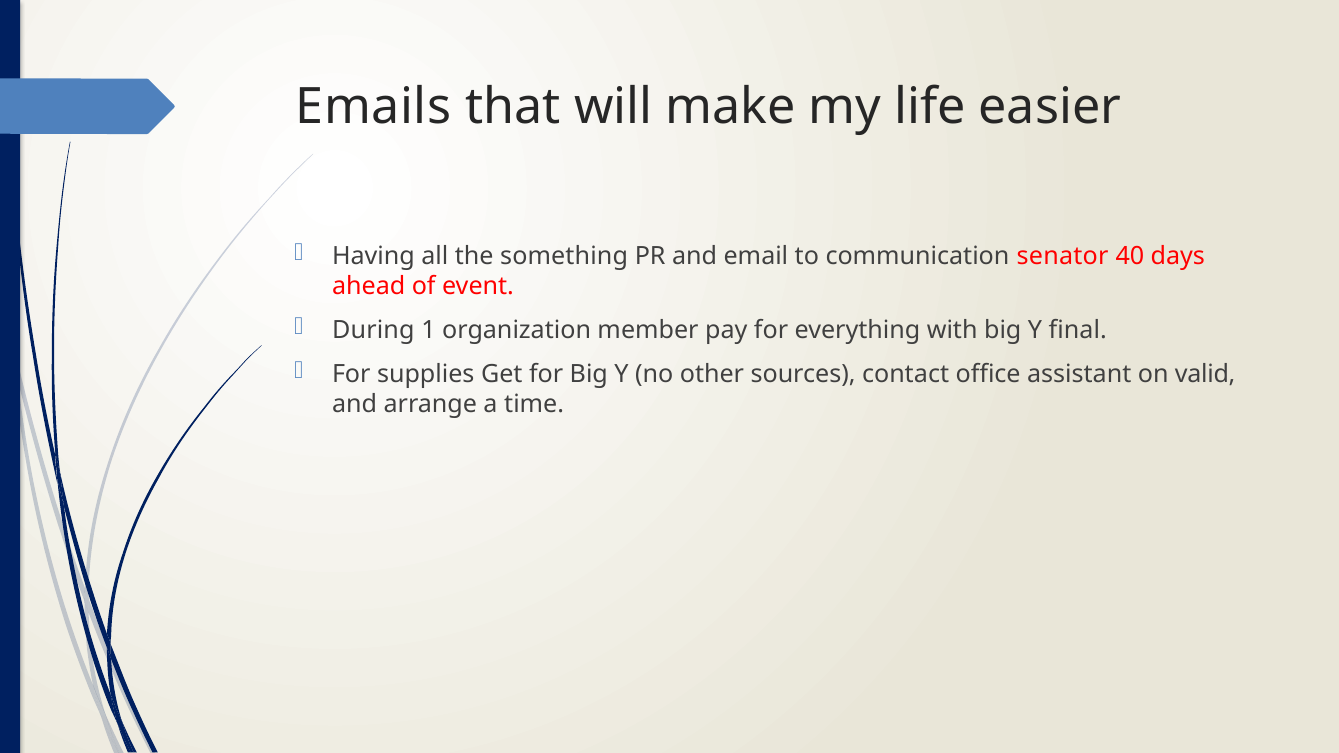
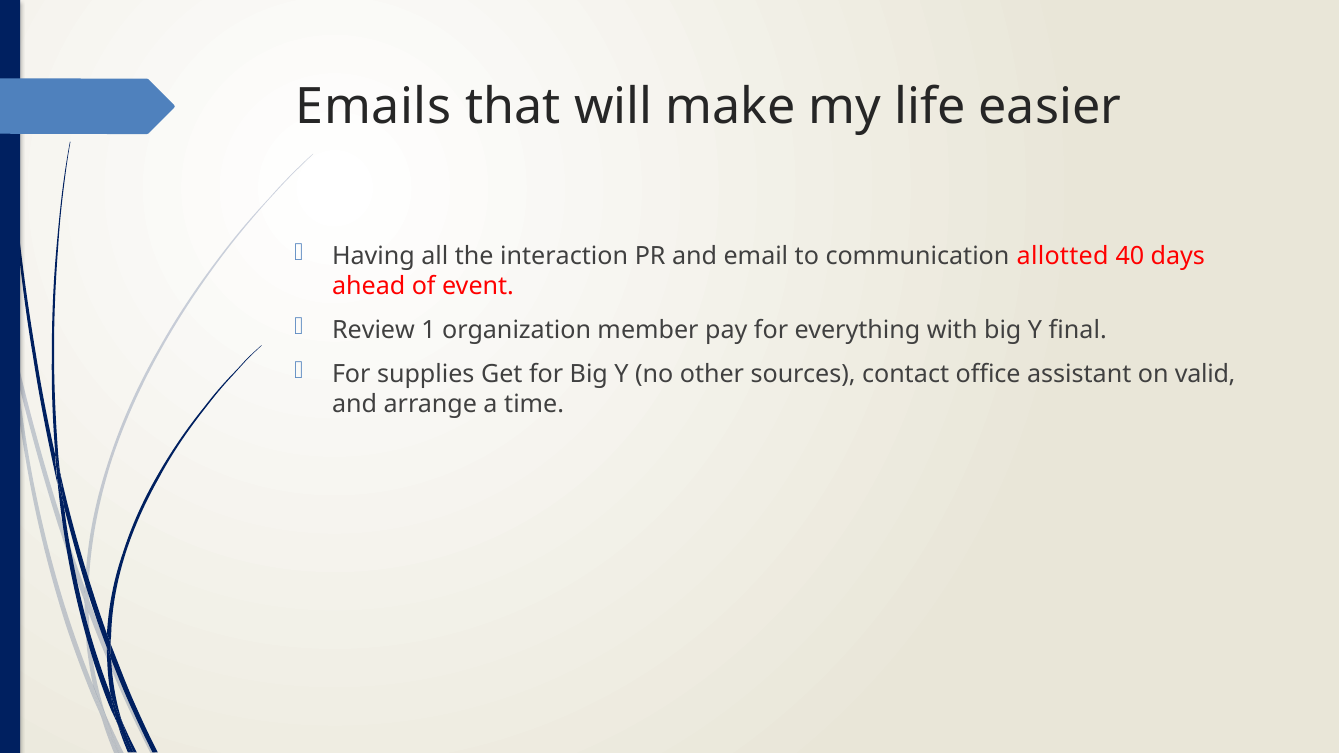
something: something -> interaction (564, 256)
senator: senator -> allotted (1063, 256)
During: During -> Review (373, 330)
